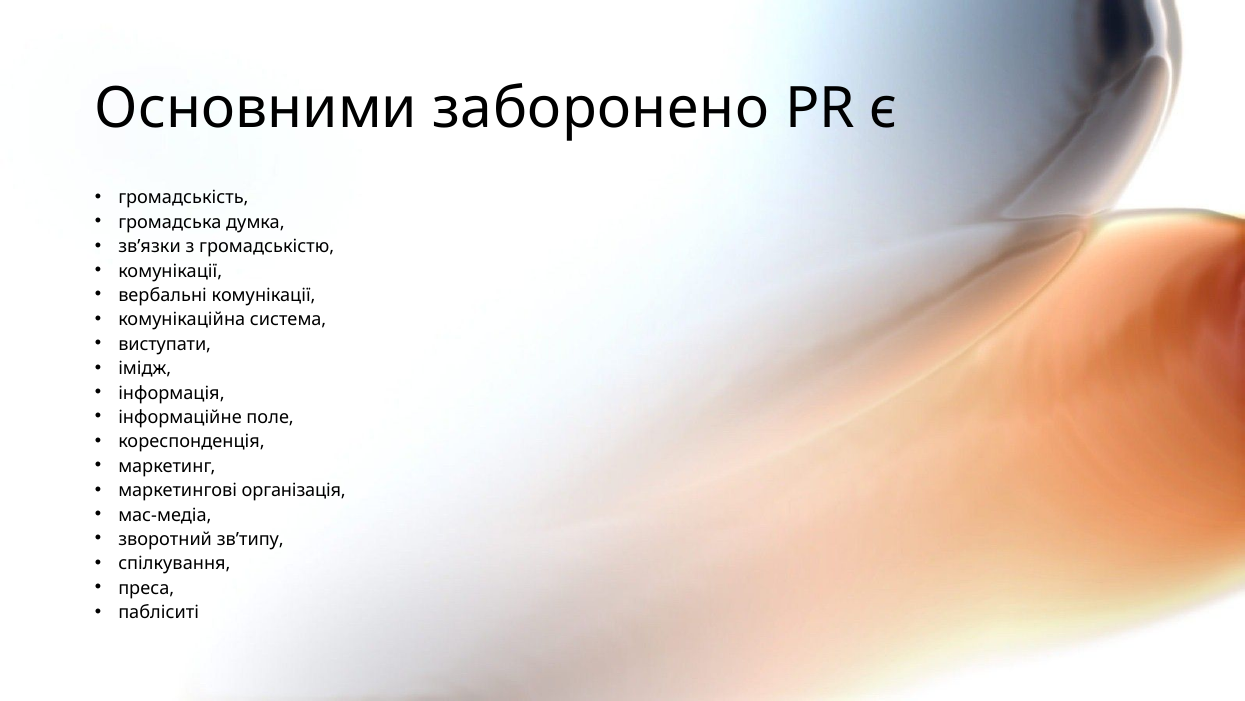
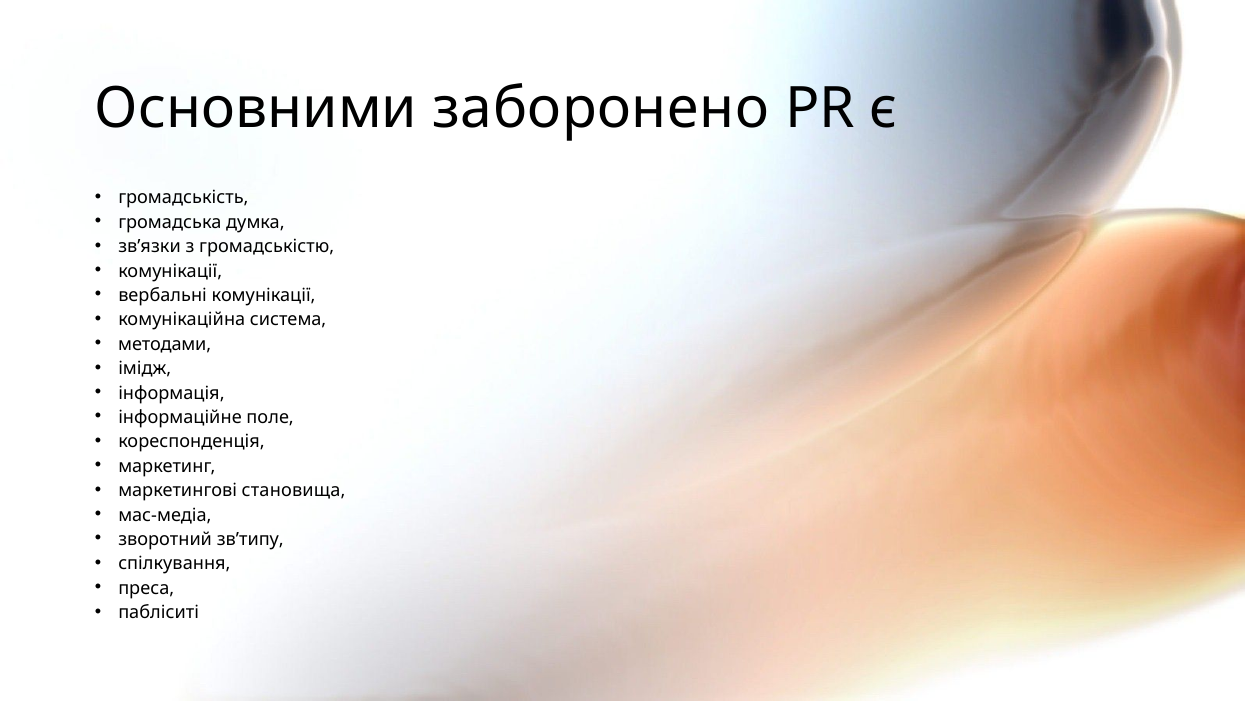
виступати: виступати -> методами (165, 344)
організація: організація -> становища (294, 490)
